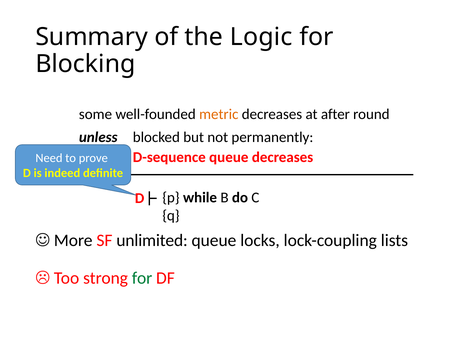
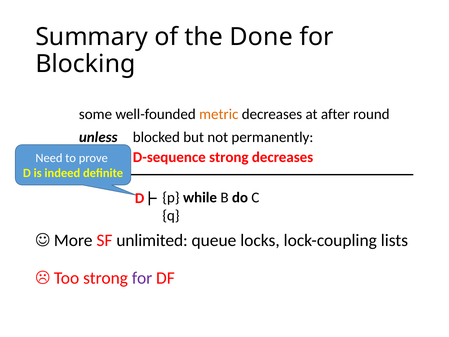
Logic: Logic -> Done (261, 37)
D-sequence queue: queue -> strong (229, 157)
for colour: green -> purple (142, 278)
